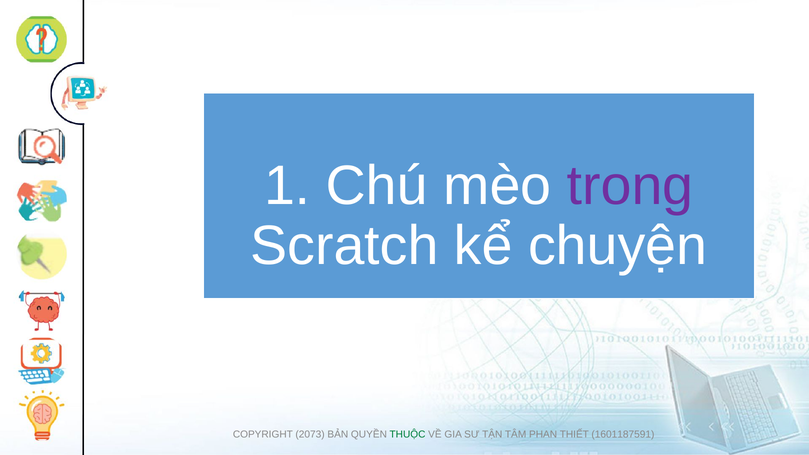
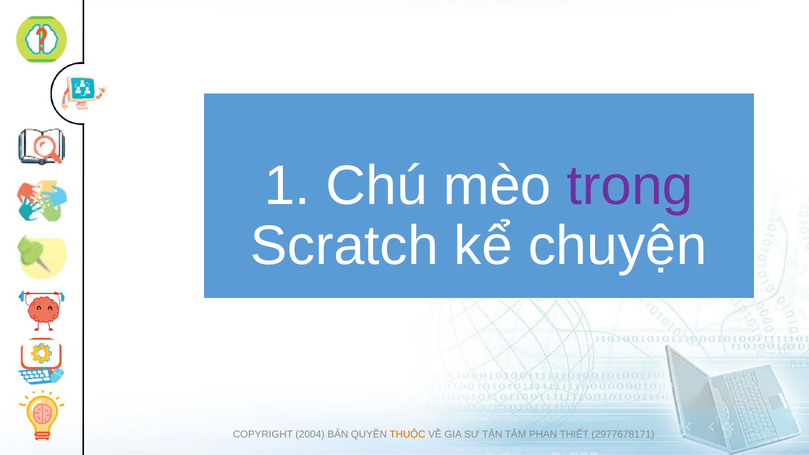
2073: 2073 -> 2004 (310, 435)
THUỘC colour: green -> orange (408, 435)
1601187591: 1601187591 -> 2977678171 (623, 435)
